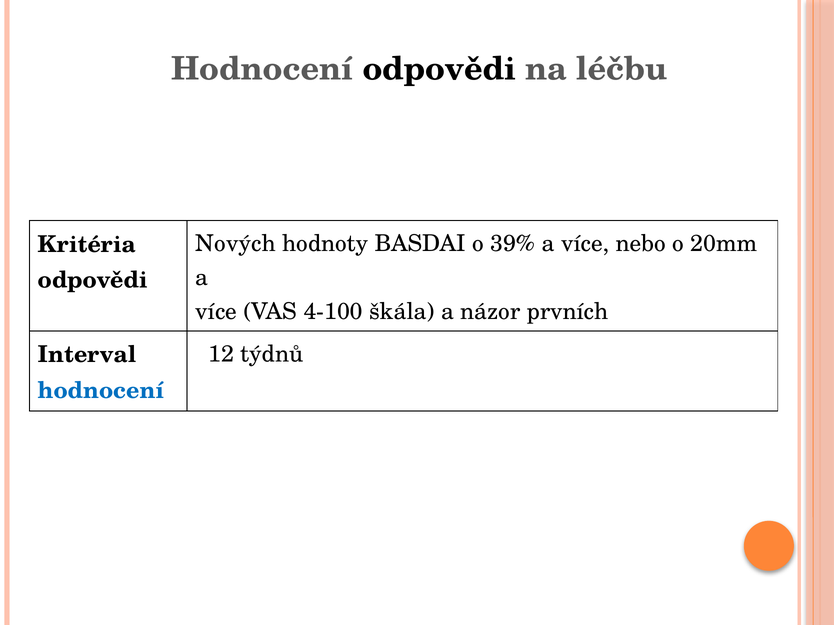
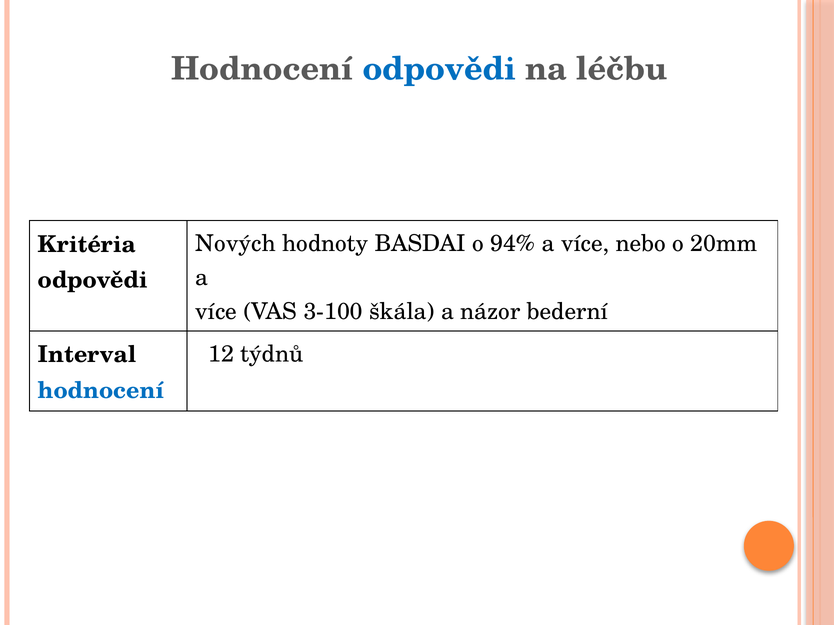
odpovědi colour: black -> blue (439, 69)
39%: 39% -> 94% (513, 244)
4-100: 4-100 -> 3-100 (333, 312)
prvních: prvních -> bederní (568, 312)
